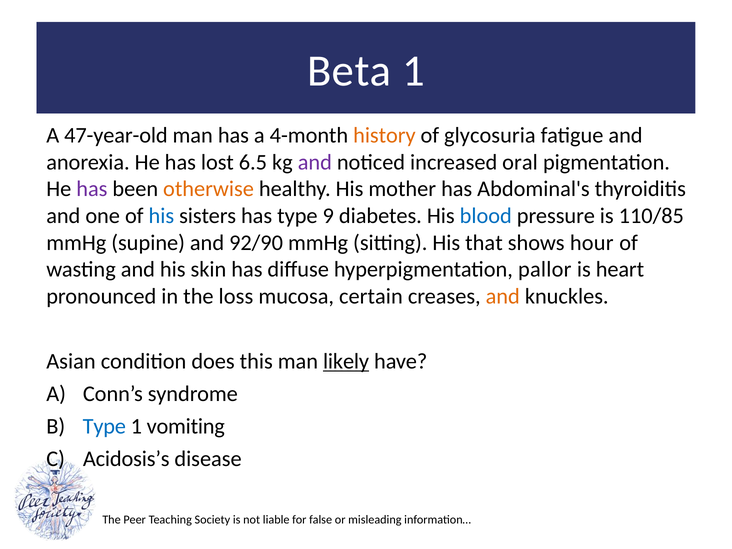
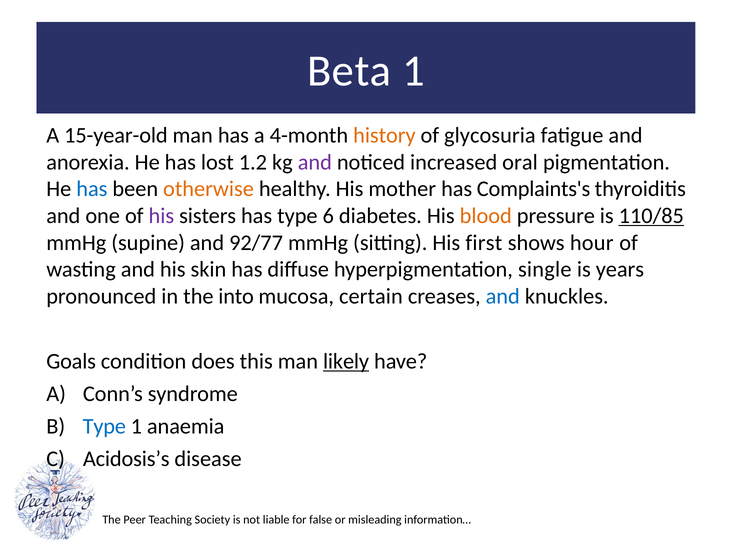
47-year-old: 47-year-old -> 15-year-old (116, 135)
6.5: 6.5 -> 1.2 (253, 162)
has colour: purple -> blue (92, 189)
Abdominal's: Abdominal's -> Complaints's (534, 189)
his colour: blue -> purple (161, 216)
9: 9 -> 6 (328, 216)
blood colour: blue -> orange (486, 216)
110/85 underline: none -> present (651, 216)
92/90: 92/90 -> 92/77 (256, 243)
that: that -> first (484, 243)
pallor: pallor -> single (545, 270)
heart: heart -> years (620, 270)
loss: loss -> into (236, 296)
and colour: orange -> blue (503, 296)
Asian: Asian -> Goals (71, 361)
vomiting: vomiting -> anaemia (186, 427)
